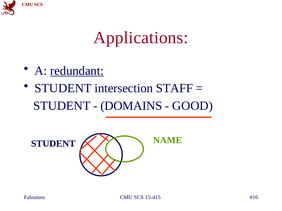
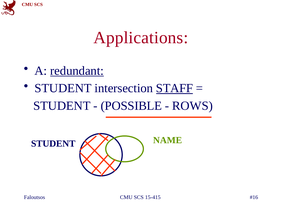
STAFF underline: none -> present (175, 88)
DOMAINS: DOMAINS -> POSSIBLE (131, 106)
GOOD: GOOD -> ROWS (193, 106)
